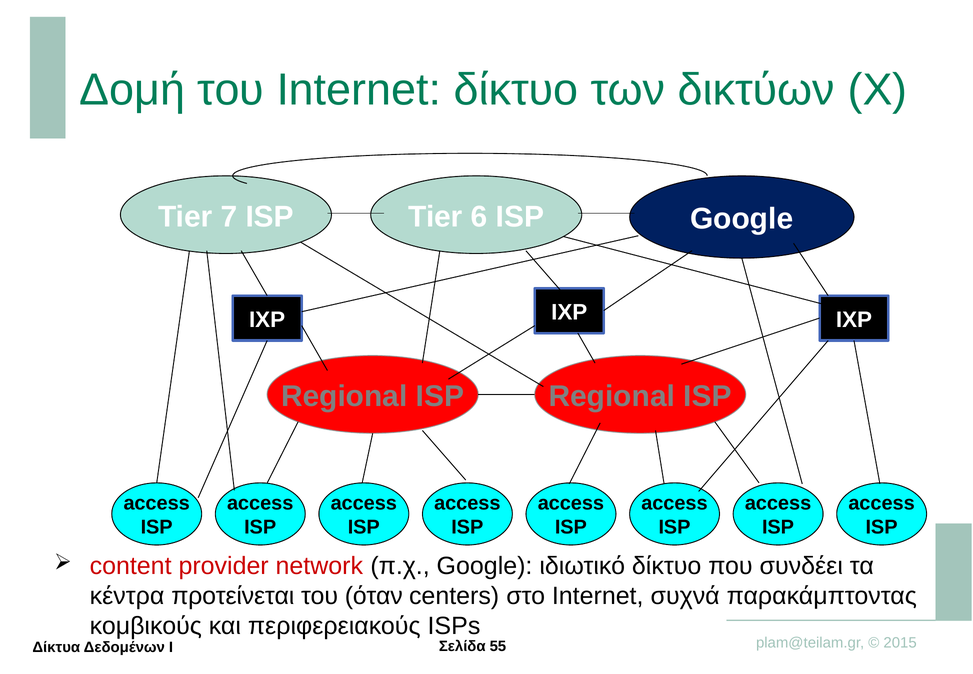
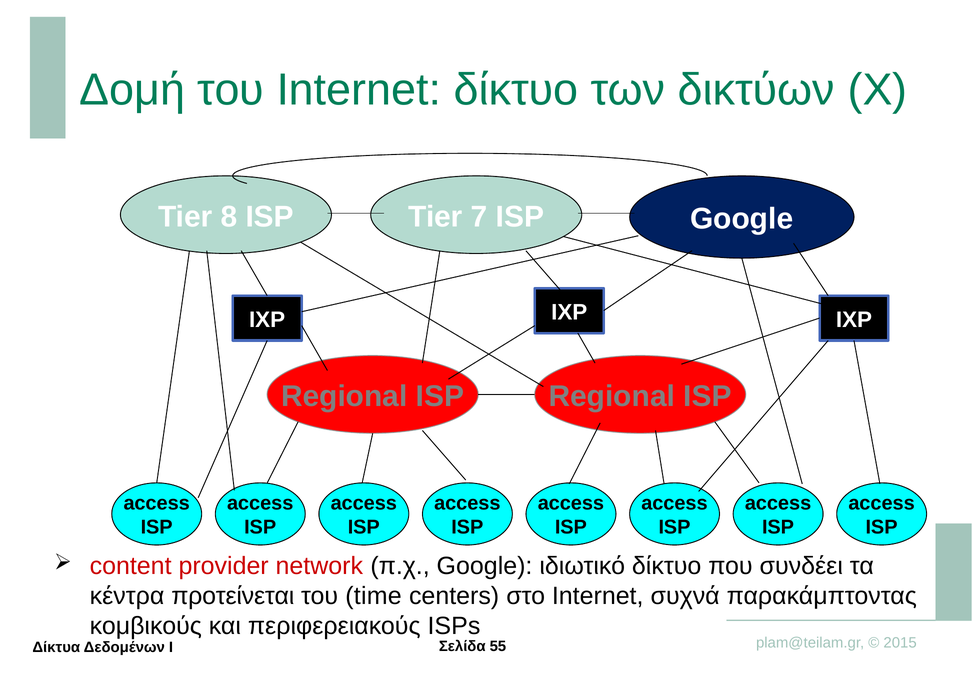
7: 7 -> 8 (229, 217)
6: 6 -> 7 (479, 217)
όταν: όταν -> time (374, 596)
